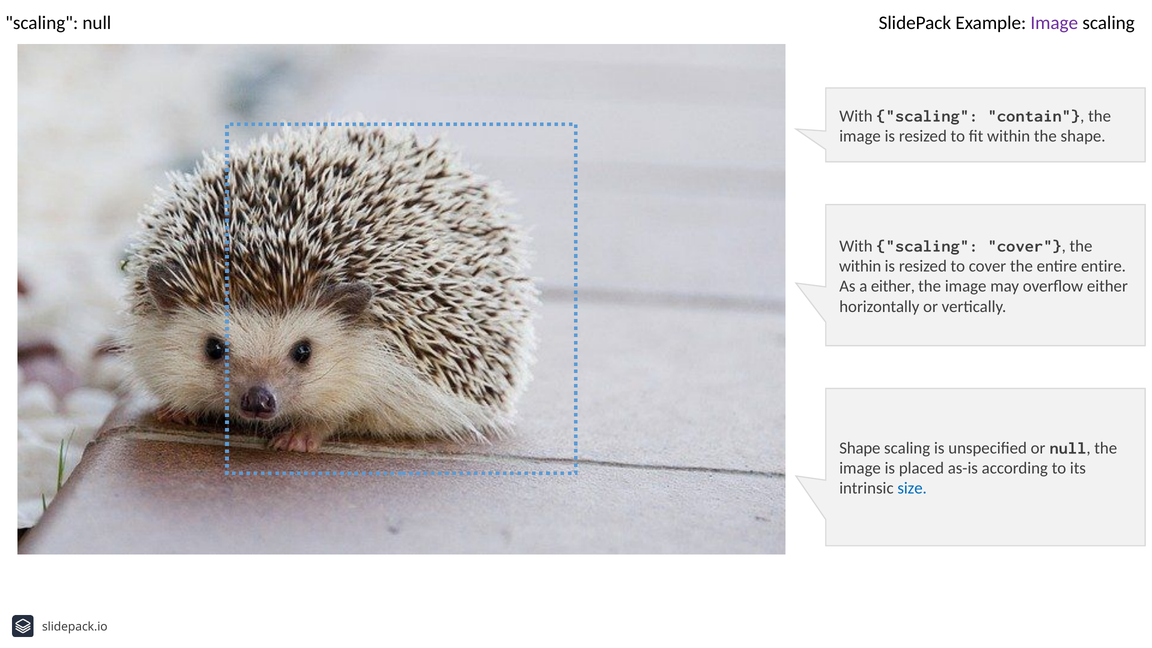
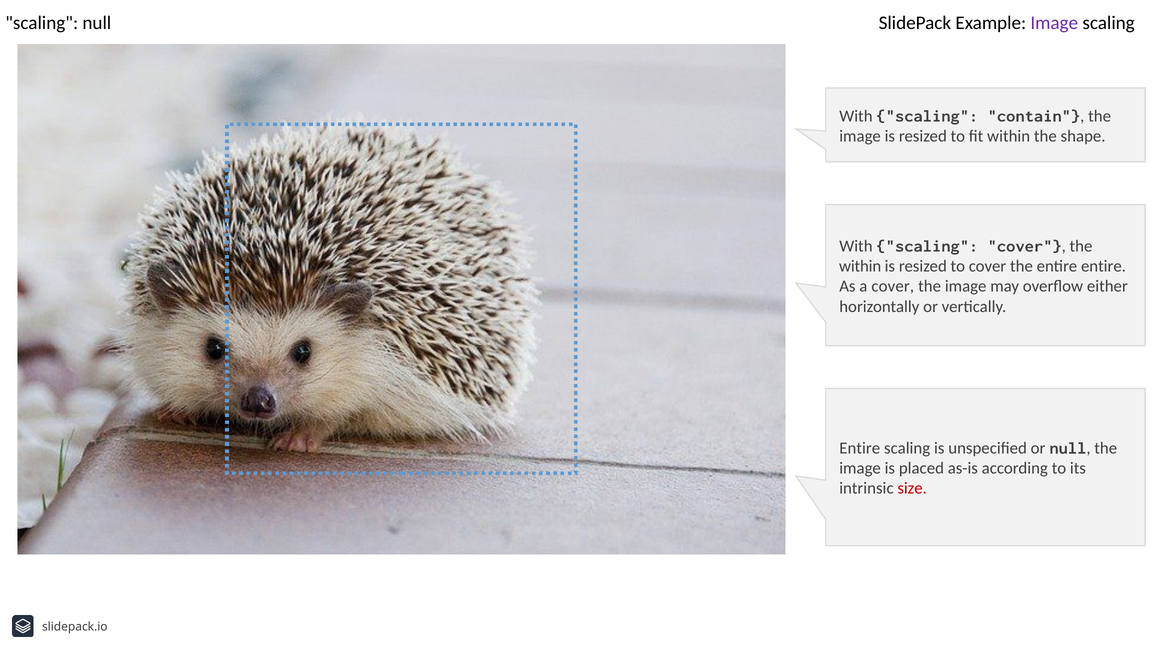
a either: either -> cover (893, 286)
Shape: Shape -> Entire (860, 448)
size colour: blue -> red (912, 488)
